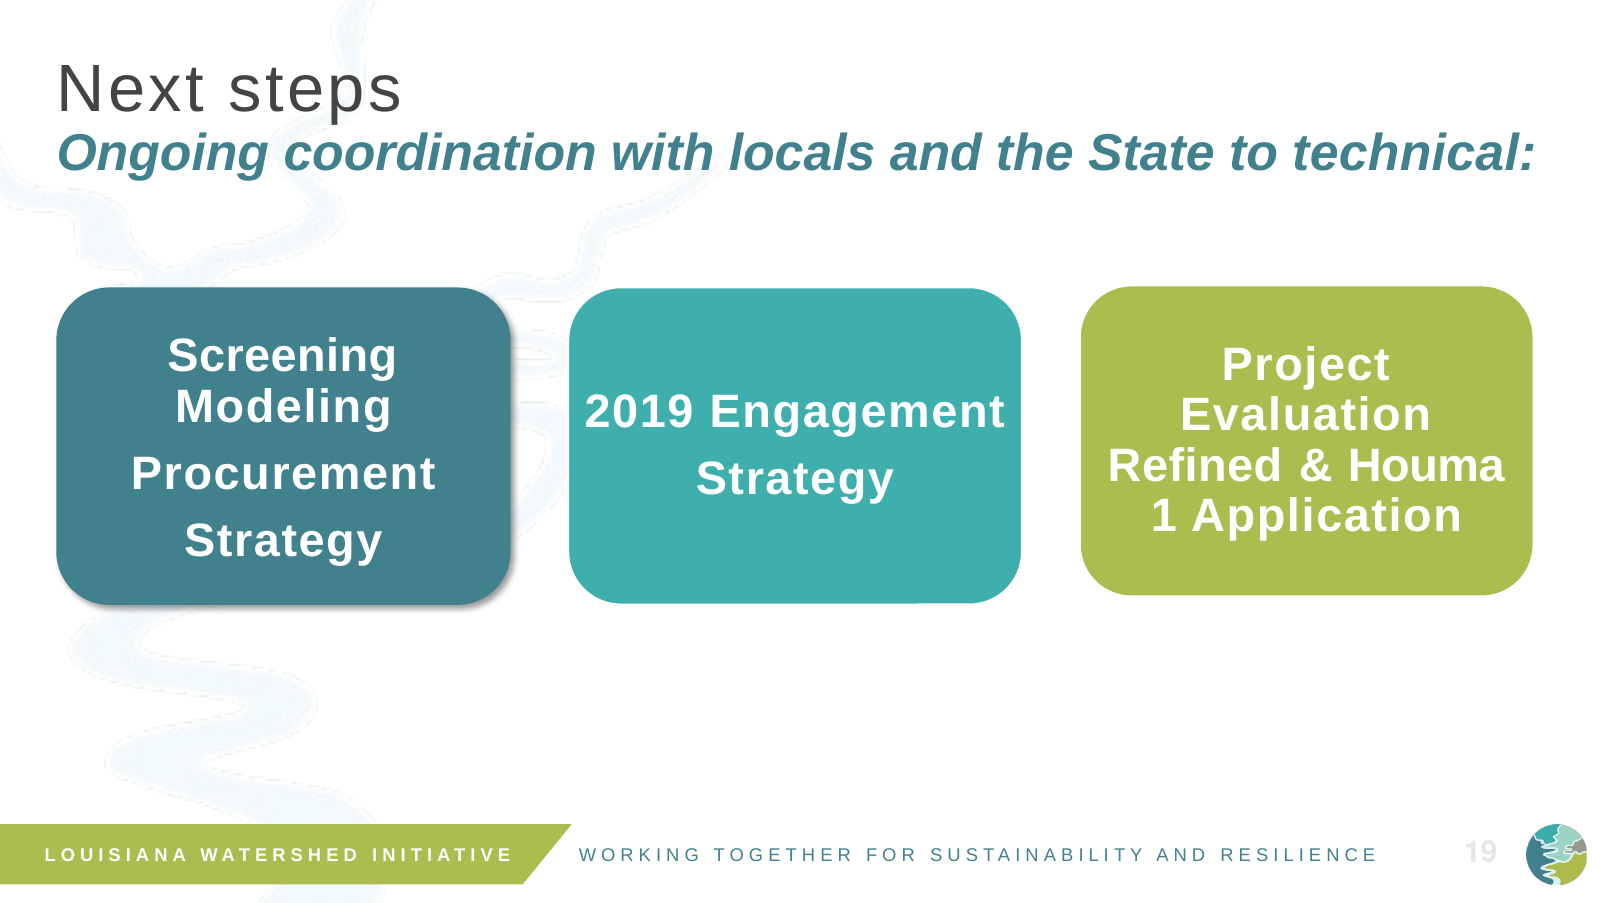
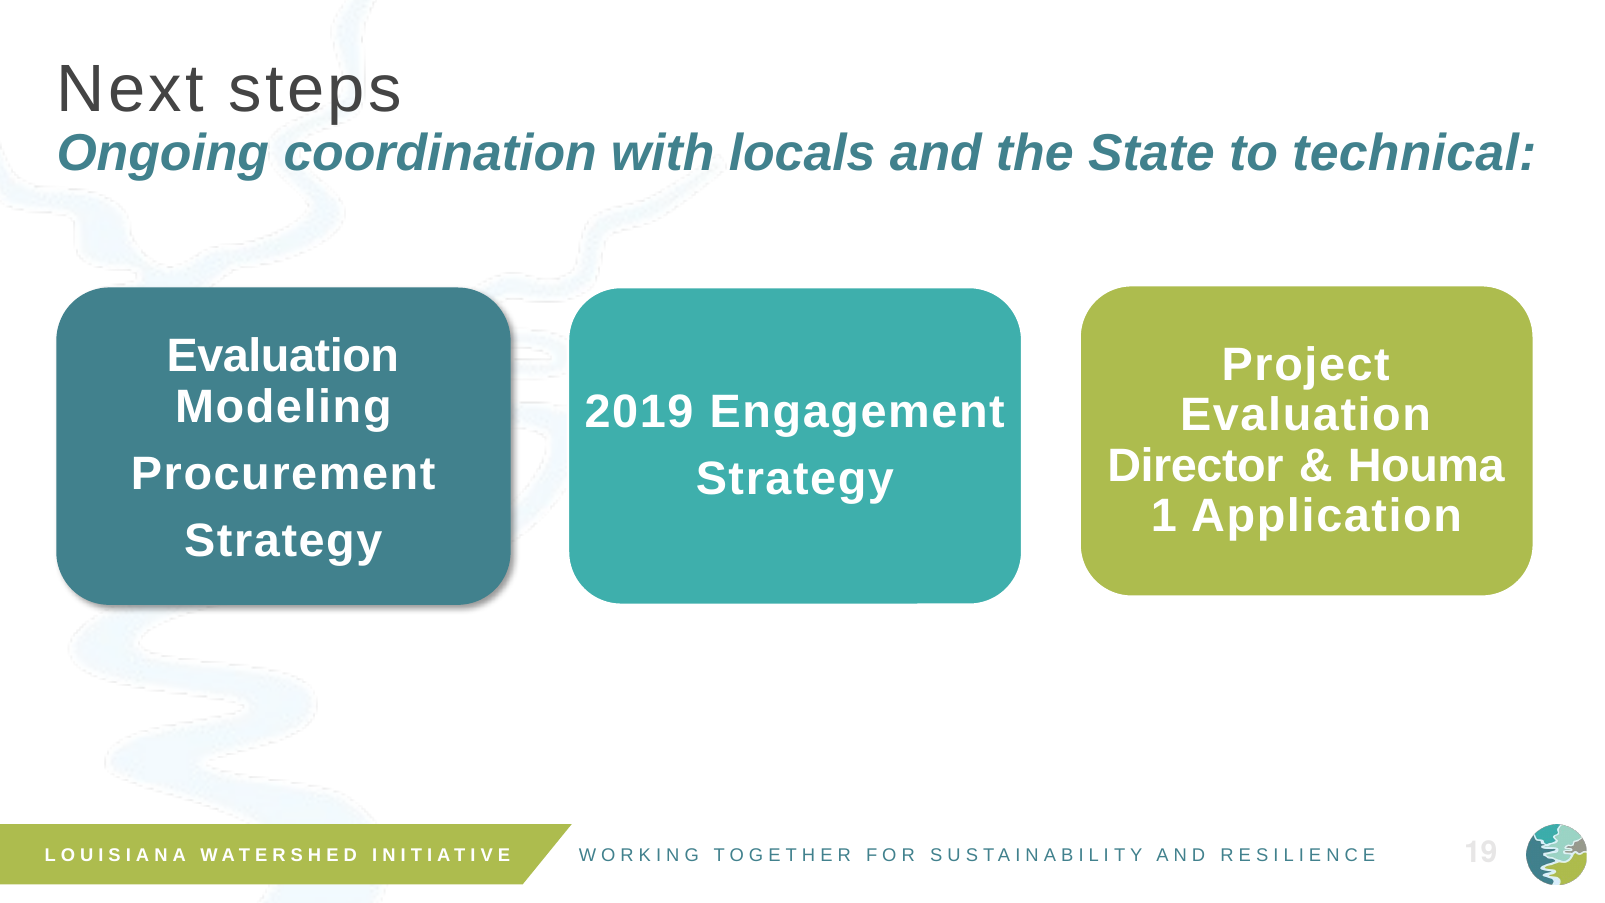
Screening: Screening -> Evaluation (283, 356)
Refined: Refined -> Director (1195, 466)
